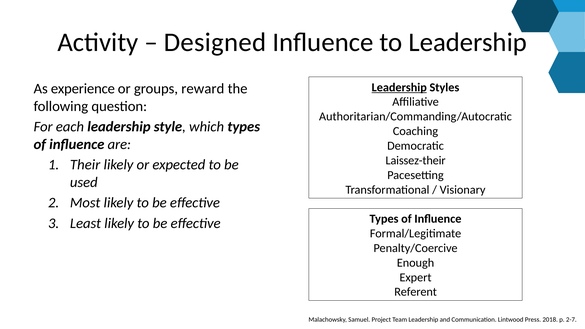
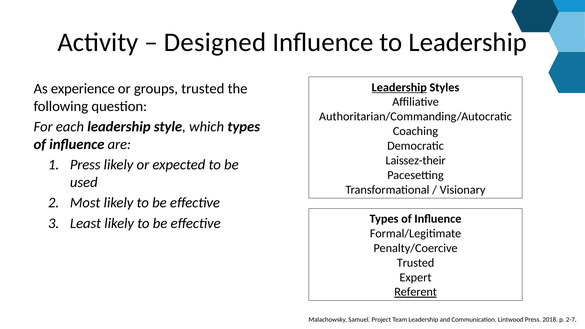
groups reward: reward -> trusted (203, 89)
Their: Their -> Press (85, 165)
Enough: Enough -> Trusted (416, 263)
Referent underline: none -> present (416, 292)
